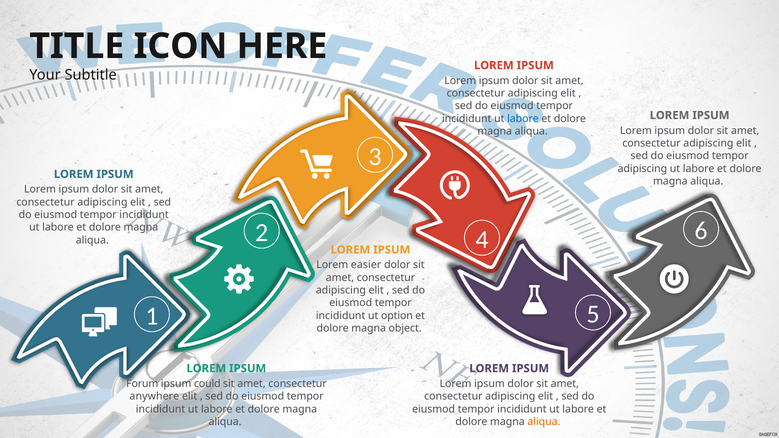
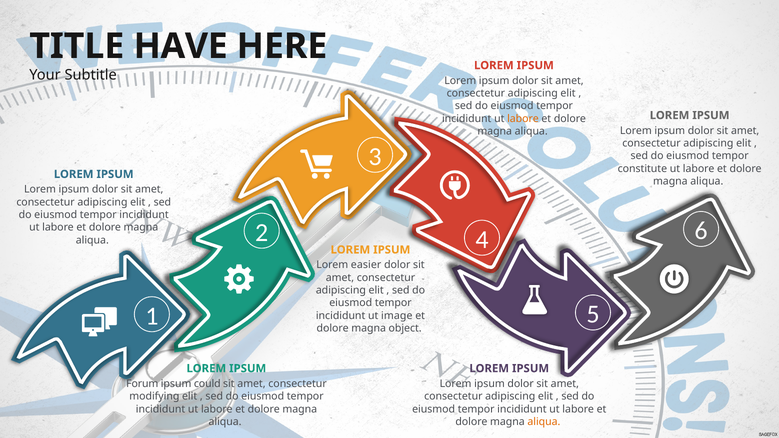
ICON: ICON -> HAVE (181, 46)
labore colour: blue -> orange (523, 119)
adipiscing: adipiscing -> constitute (642, 169)
option: option -> image (397, 316)
anywhere: anywhere -> modifying (154, 397)
